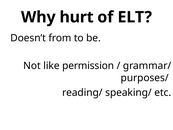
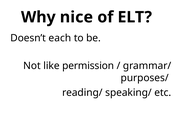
hurt: hurt -> nice (76, 17)
from: from -> each (60, 38)
